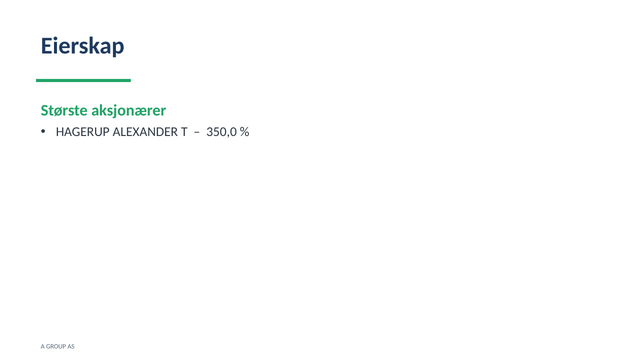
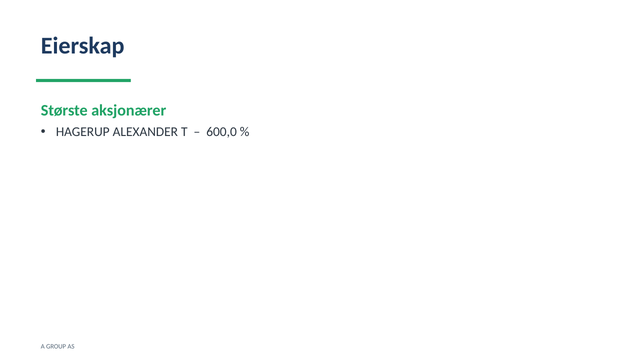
350,0: 350,0 -> 600,0 (222, 132)
